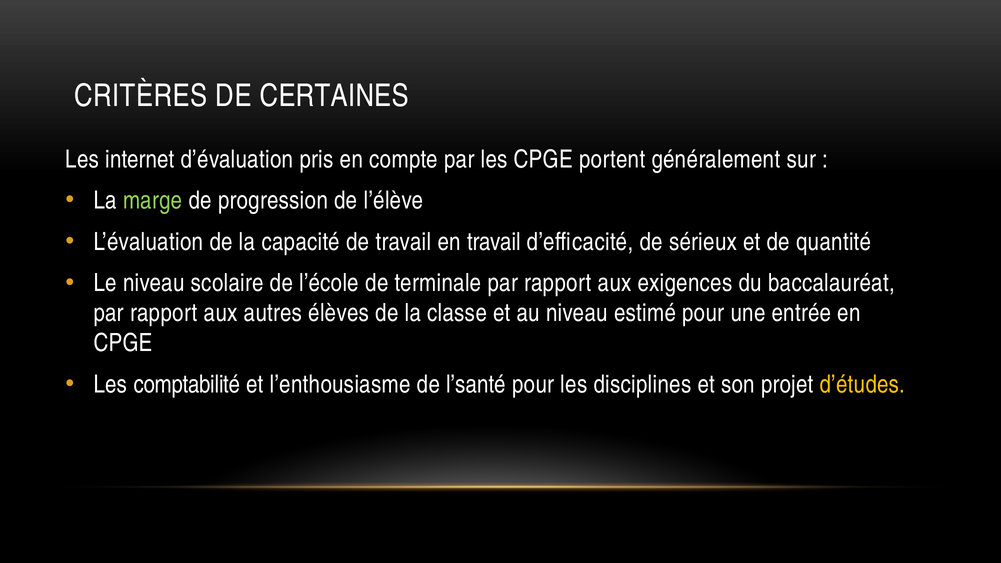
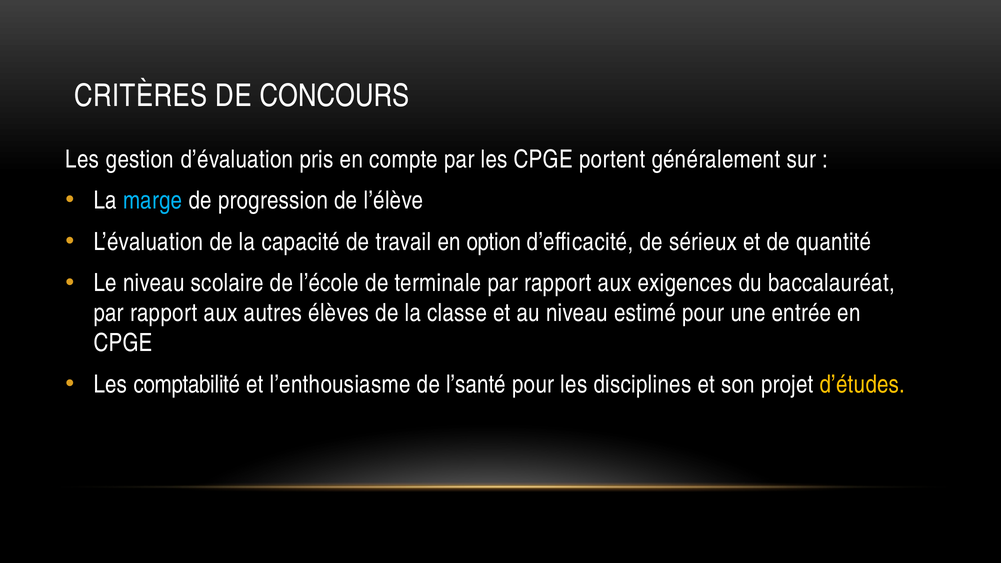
CERTAINES: CERTAINES -> CONCOURS (334, 96)
internet: internet -> gestion (140, 159)
marge colour: light green -> light blue (153, 201)
en travail: travail -> option (494, 242)
